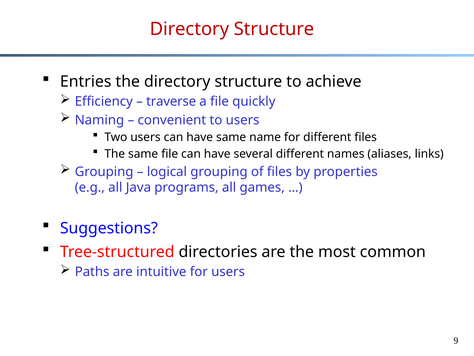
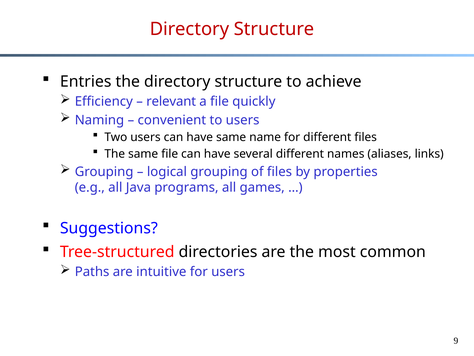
traverse: traverse -> relevant (171, 101)
